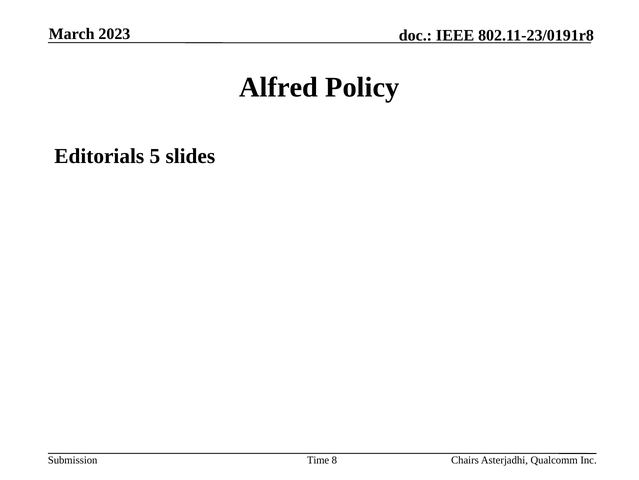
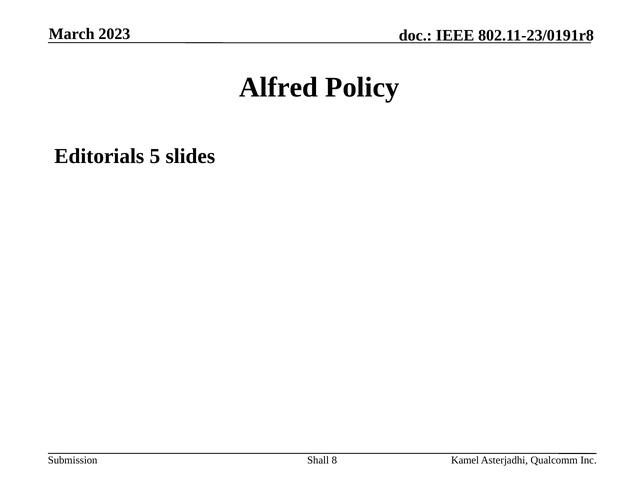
Time: Time -> Shall (318, 460)
Chairs: Chairs -> Kamel (465, 460)
